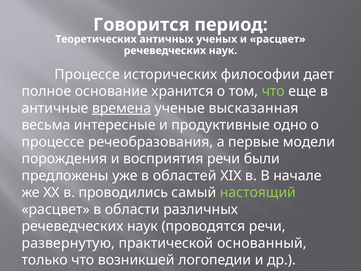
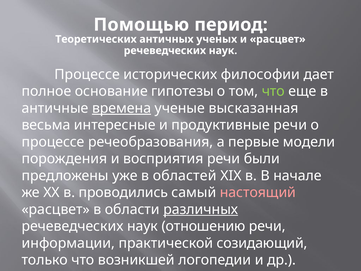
Говорится: Говорится -> Помощью (141, 25)
хранится: хранится -> гипотезы (182, 91)
продуктивные одно: одно -> речи (290, 125)
настоящий colour: light green -> pink (258, 192)
различных underline: none -> present (201, 209)
проводятся: проводятся -> отношению (203, 226)
развернутую: развернутую -> информации (68, 243)
основанный: основанный -> созидающий (262, 243)
